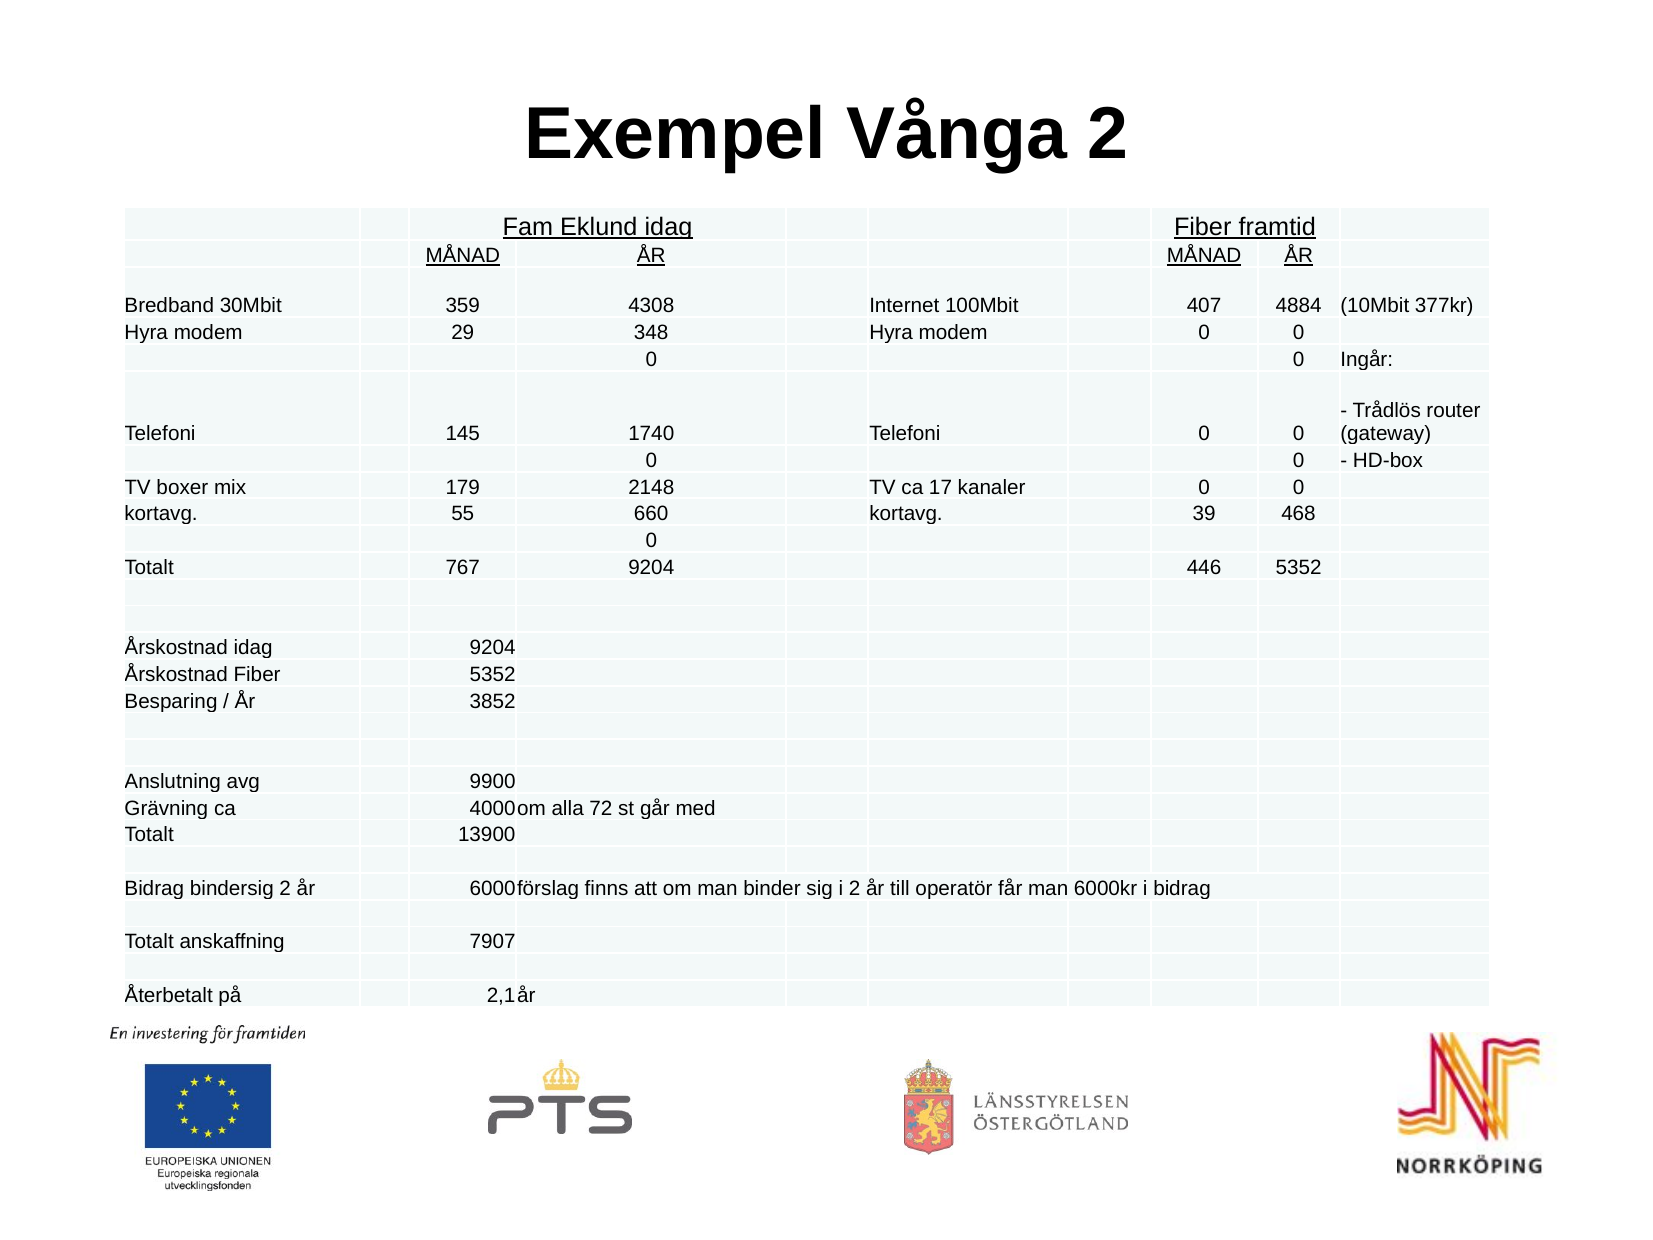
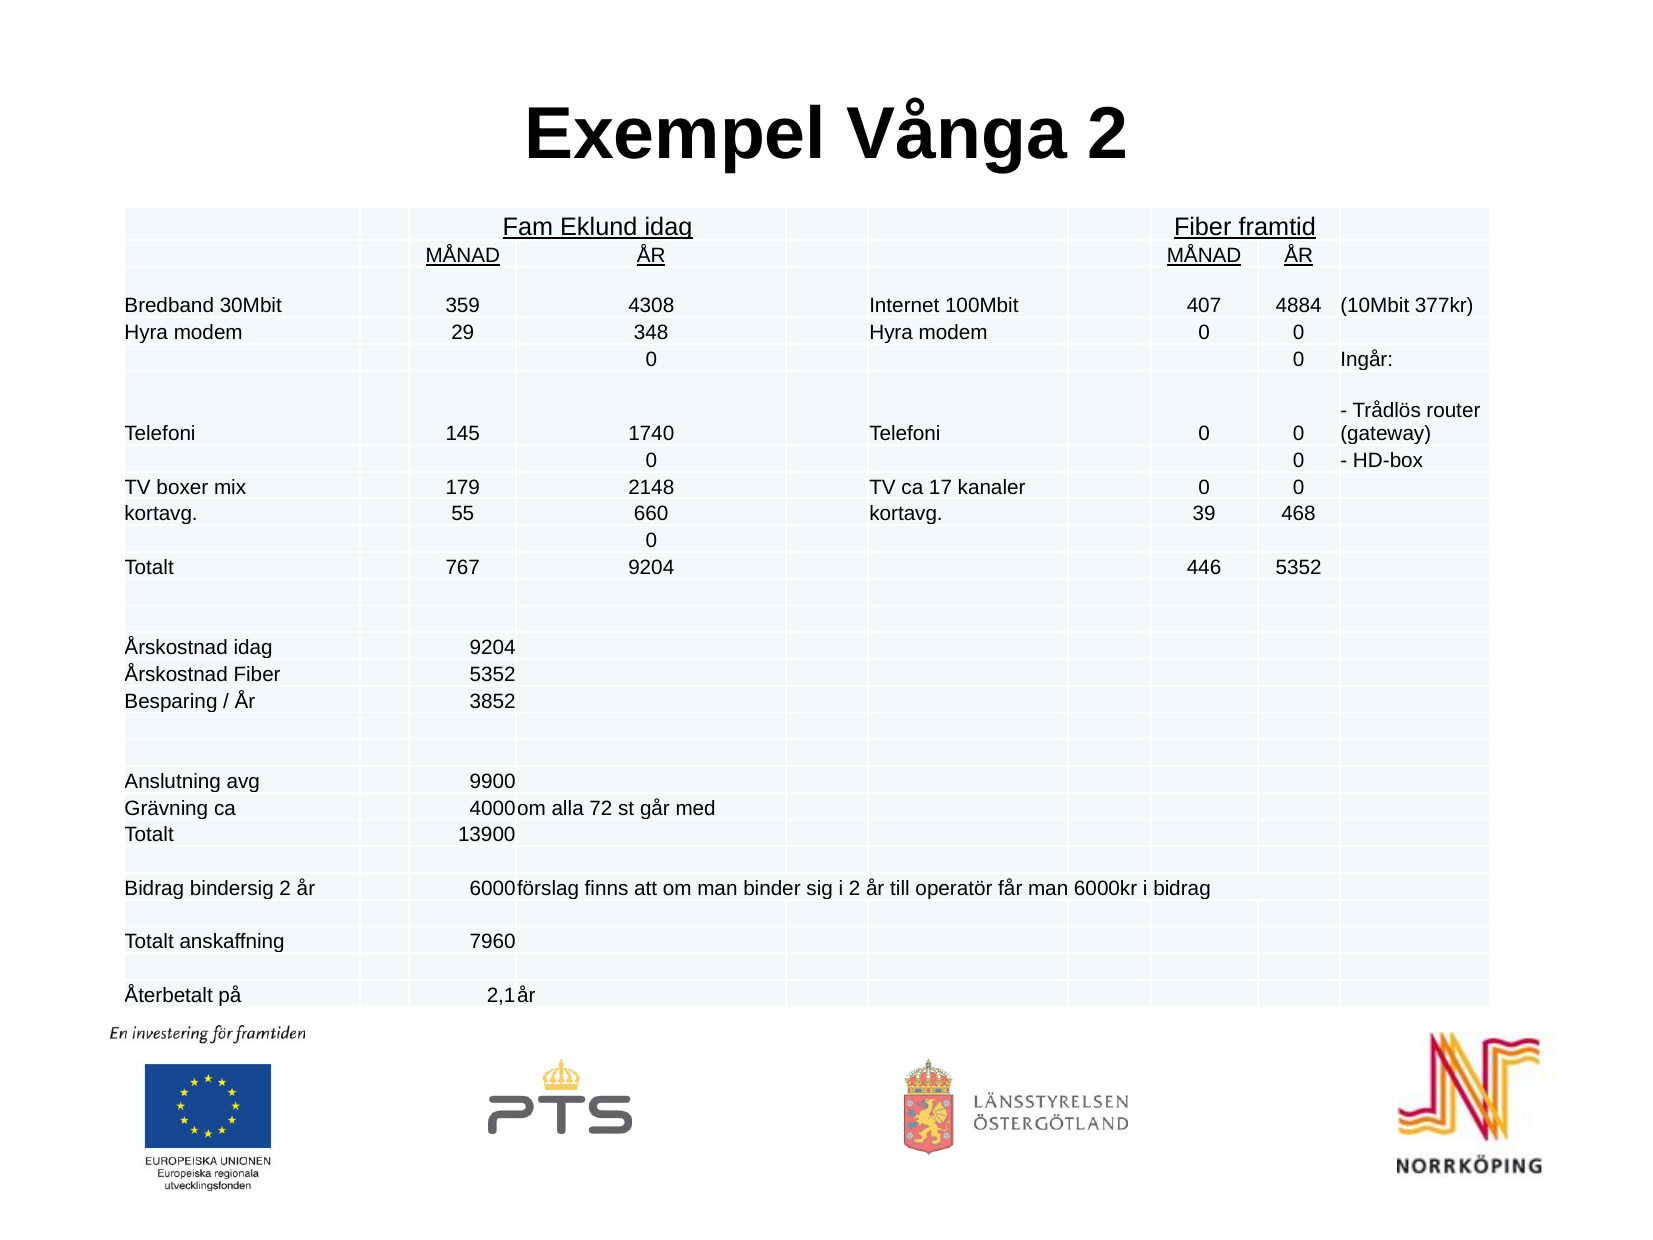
7907: 7907 -> 7960 (493, 942)
